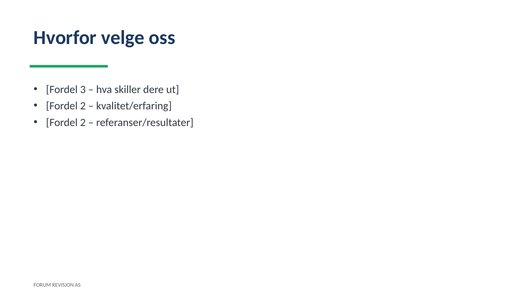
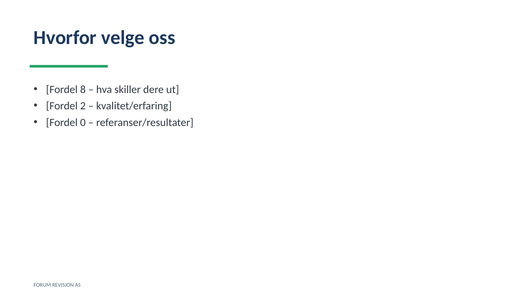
3: 3 -> 8 (83, 90)
2: 2 -> 0 (83, 123)
